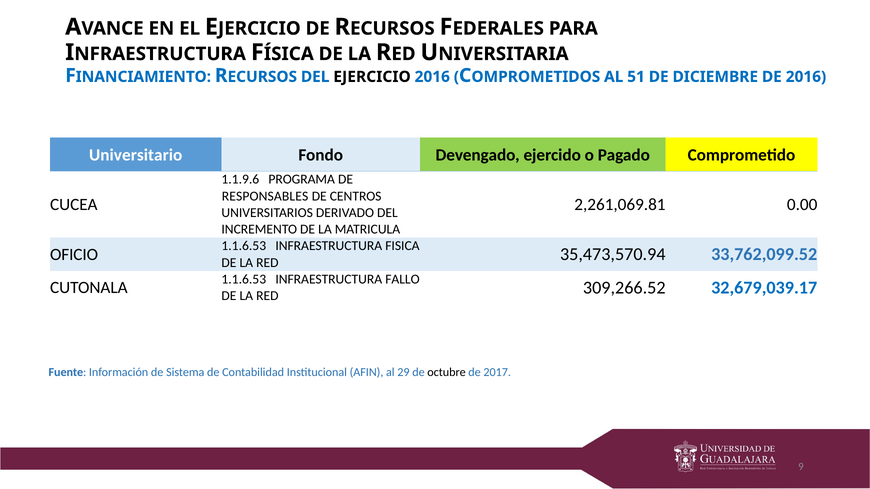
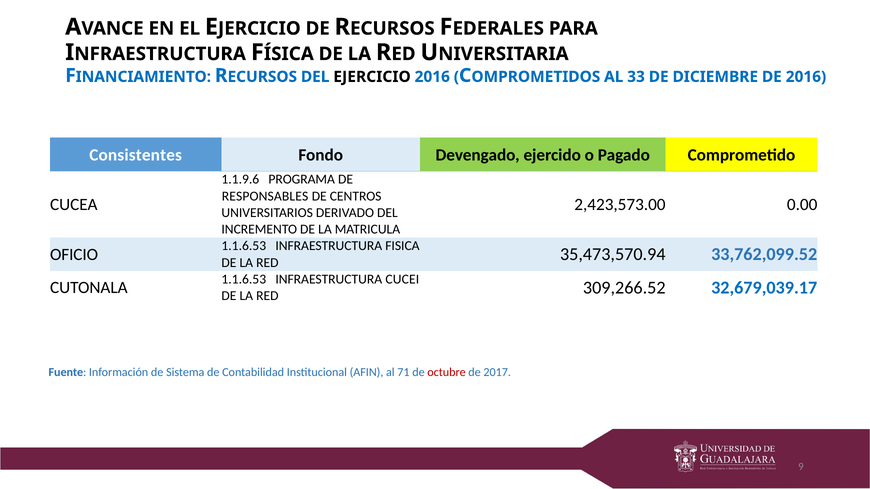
51: 51 -> 33 (636, 77)
Universitario: Universitario -> Consistentes (136, 155)
2,261,069.81: 2,261,069.81 -> 2,423,573.00 (620, 205)
FALLO: FALLO -> CUCEI (402, 279)
29: 29 -> 71 (403, 373)
octubre colour: black -> red (447, 373)
